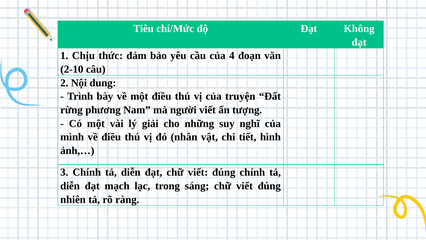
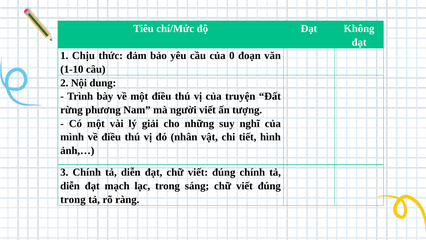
4: 4 -> 0 (232, 56)
2-10: 2-10 -> 1-10 (72, 69)
nhiên: nhiên -> trong (73, 199)
